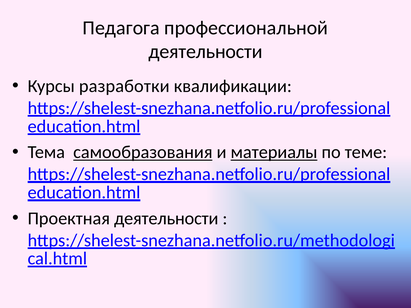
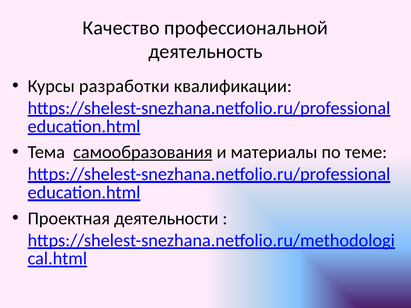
Педагога: Педагога -> Качество (121, 28)
деятельности: деятельности -> деятельность (205, 52)
материалы underline: present -> none (274, 152)
